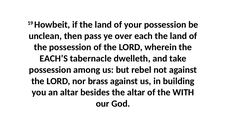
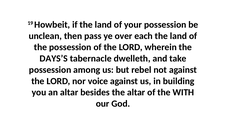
EACH’S: EACH’S -> DAYS’S (54, 59)
brass: brass -> voice (98, 81)
